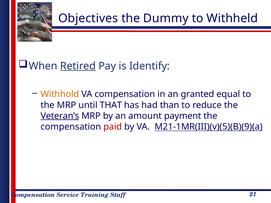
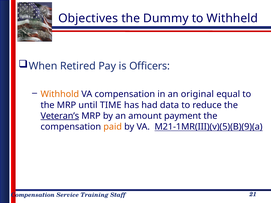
Retired underline: present -> none (78, 66)
Identify: Identify -> Officers (150, 66)
granted: granted -> original (197, 94)
THAT: THAT -> TIME (111, 105)
than: than -> data (169, 105)
paid colour: red -> orange (113, 127)
